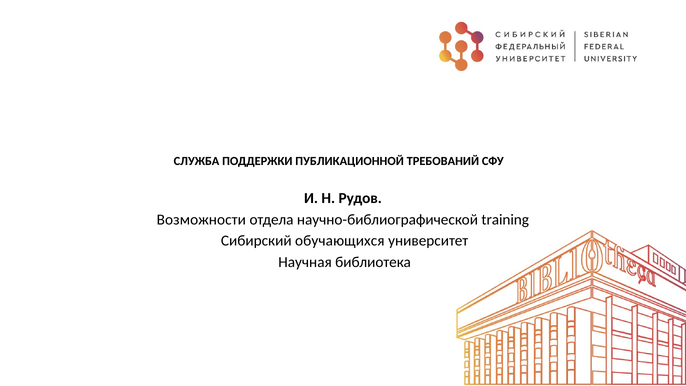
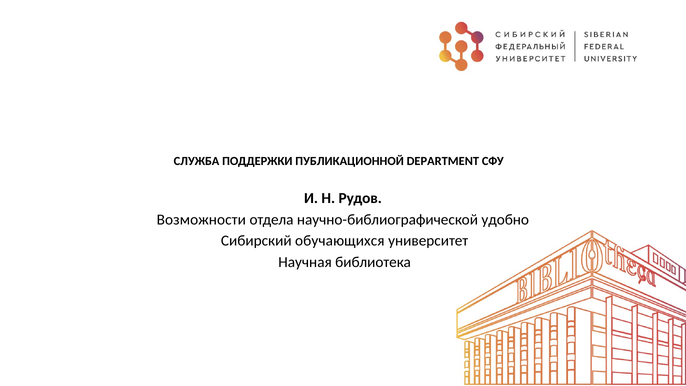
ТРЕБОВАНИЙ: ТРЕБОВАНИЙ -> DEPARTMENT (443, 161)
training: training -> удобно (505, 220)
